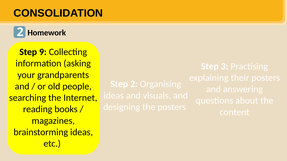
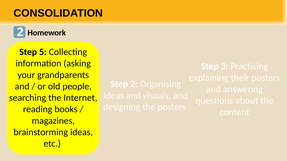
9: 9 -> 5 (43, 52)
